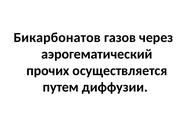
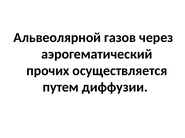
Бикарбонатов: Бикарбонатов -> Альвеолярной (57, 38)
